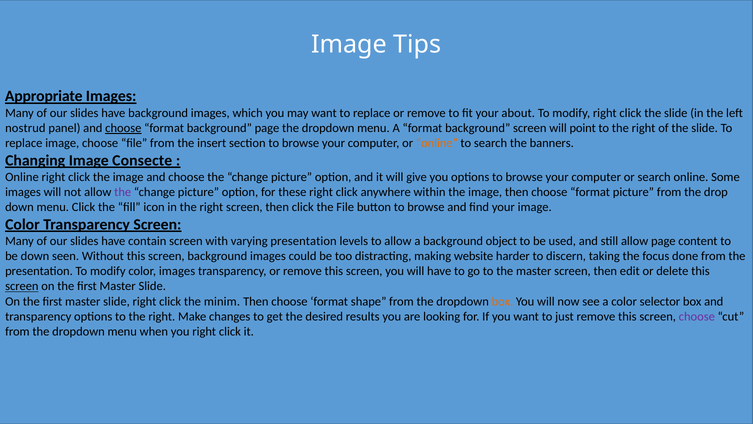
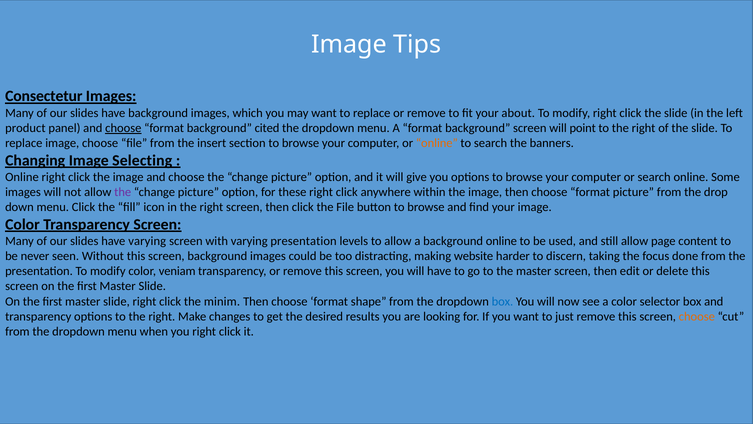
Appropriate: Appropriate -> Consectetur (44, 96)
nostrud: nostrud -> product (25, 128)
background page: page -> cited (267, 128)
Consecte: Consecte -> Selecting (142, 160)
have contain: contain -> varying (147, 241)
background object: object -> online (501, 241)
be down: down -> never (35, 256)
color images: images -> veniam (177, 271)
screen underline: present -> none (22, 286)
box colour: orange -> blue (502, 301)
choose colour: purple -> orange (697, 316)
